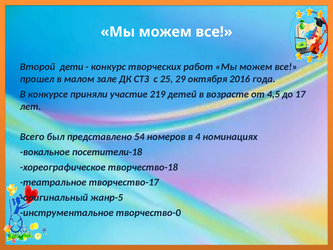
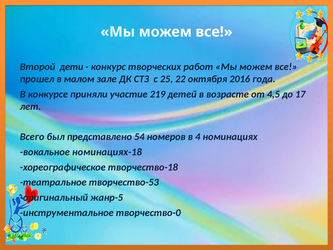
29: 29 -> 22 (180, 79)
посетители-18: посетители-18 -> номинациях-18 (107, 152)
творчество-17: творчество-17 -> творчество-53 (124, 182)
